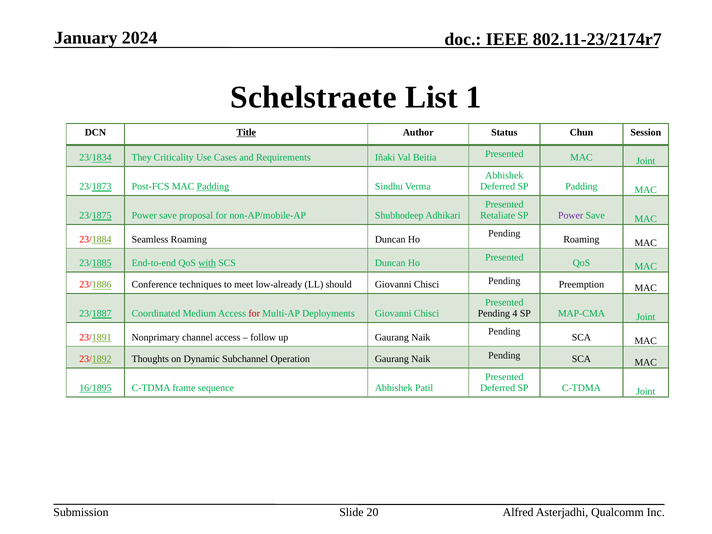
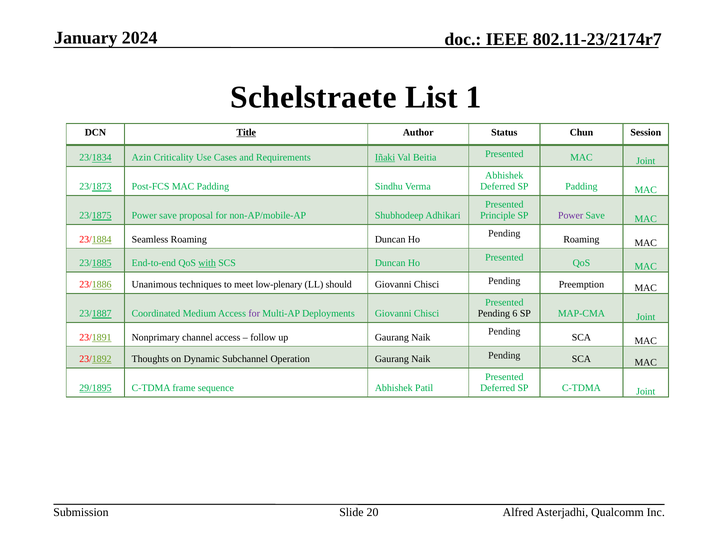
They: They -> Azin (141, 158)
Iñaki underline: none -> present (385, 158)
Padding underline: present -> none (213, 187)
Retaliate: Retaliate -> Principle (498, 215)
Conference: Conference -> Unanimous (154, 285)
low-already: low-already -> low-plenary (279, 285)
4: 4 -> 6 (515, 314)
for colour: red -> purple (254, 314)
16/1895: 16/1895 -> 29/1895 (95, 388)
